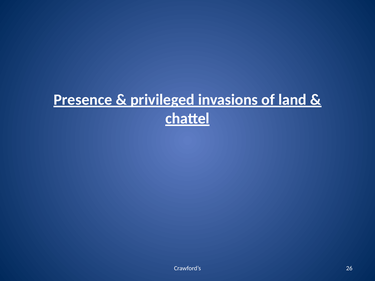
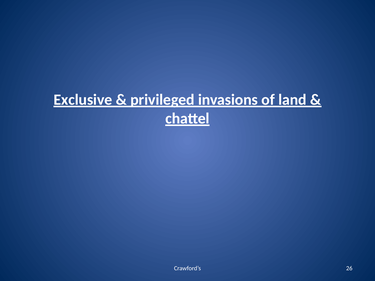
Presence: Presence -> Exclusive (83, 100)
